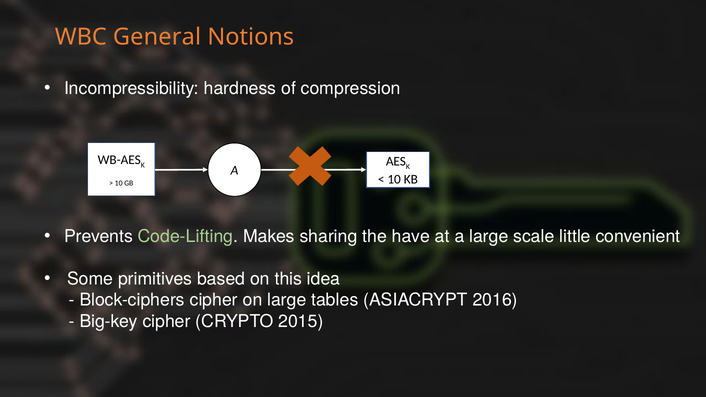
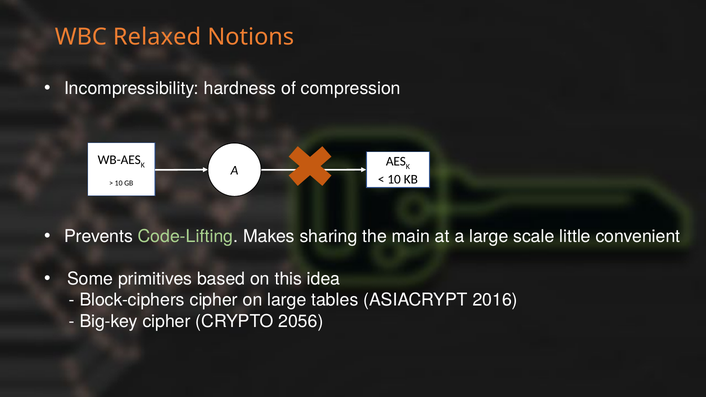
General: General -> Relaxed (157, 37)
have: have -> main (411, 237)
2015: 2015 -> 2056 (301, 321)
